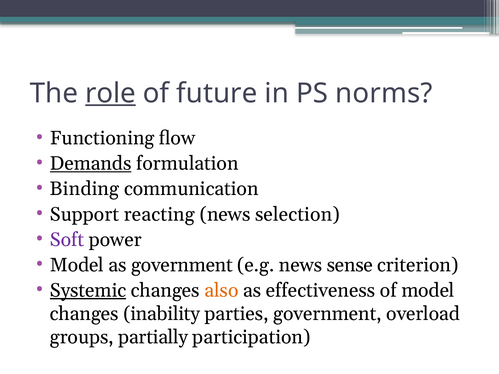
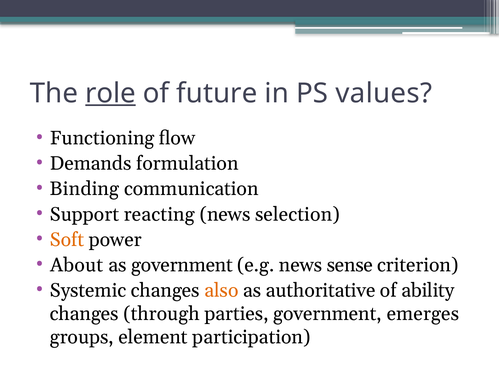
norms: norms -> values (384, 93)
Demands underline: present -> none (91, 164)
Soft colour: purple -> orange (67, 240)
Model: Model -> About (77, 265)
Systemic underline: present -> none (88, 291)
effectiveness: effectiveness -> authoritative (321, 291)
of model: model -> ability (428, 291)
inability: inability -> through (162, 314)
overload: overload -> emerges (423, 314)
partially: partially -> element (153, 337)
